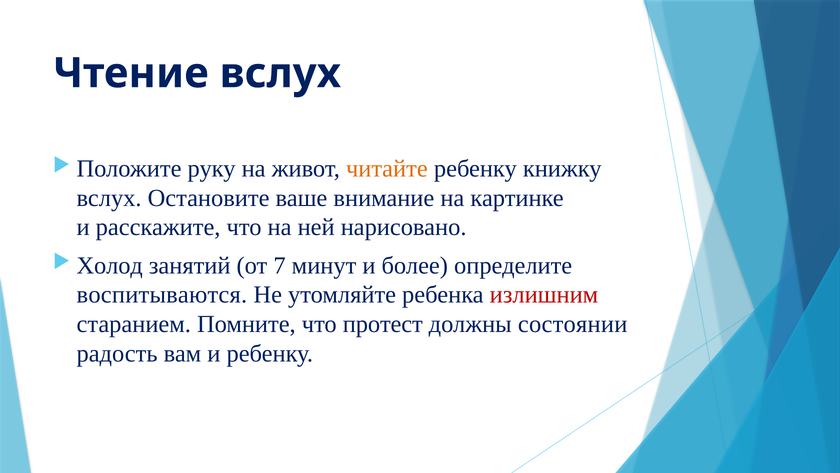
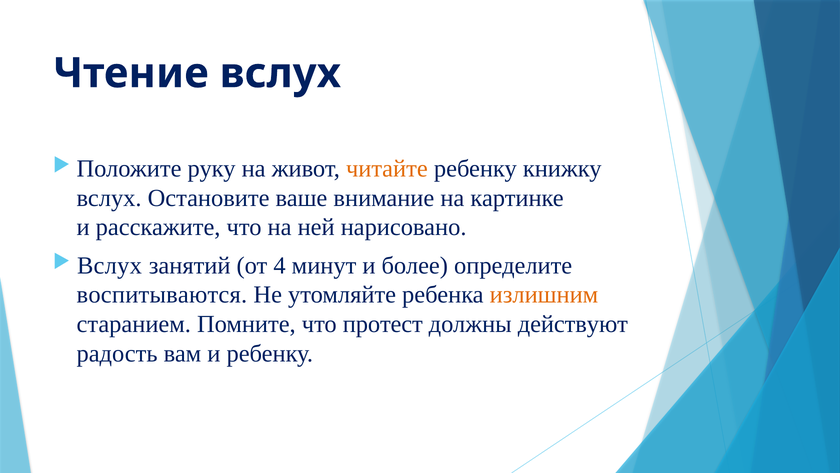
Холод: Холод -> Вслух (109, 265)
7: 7 -> 4 (280, 265)
излишним colour: red -> orange (544, 295)
состоянии: состоянии -> действуют (573, 324)
